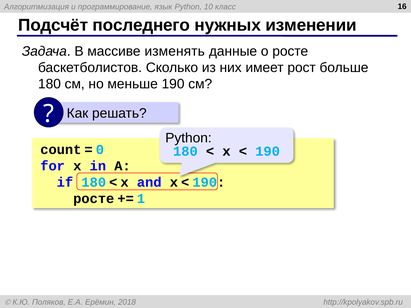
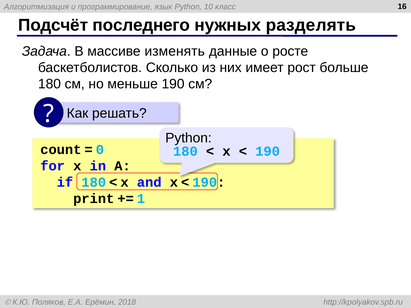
изменении: изменении -> разделять (311, 25)
росте: росте -> print (94, 199)
